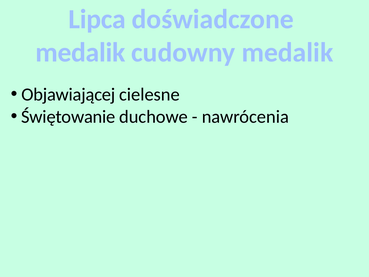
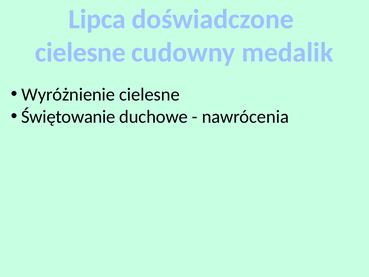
medalik: medalik -> cielesne (80, 52)
Objawiającej: Objawiającej -> Wyróżnienie (68, 94)
